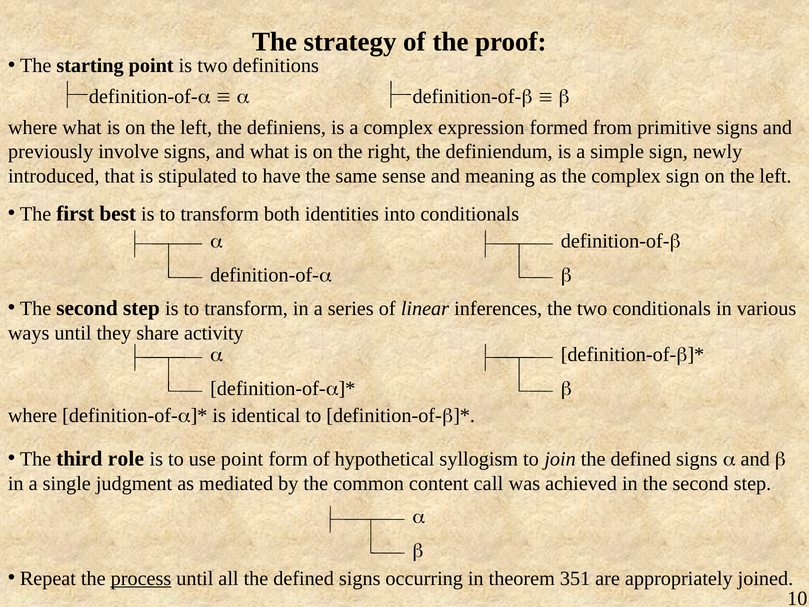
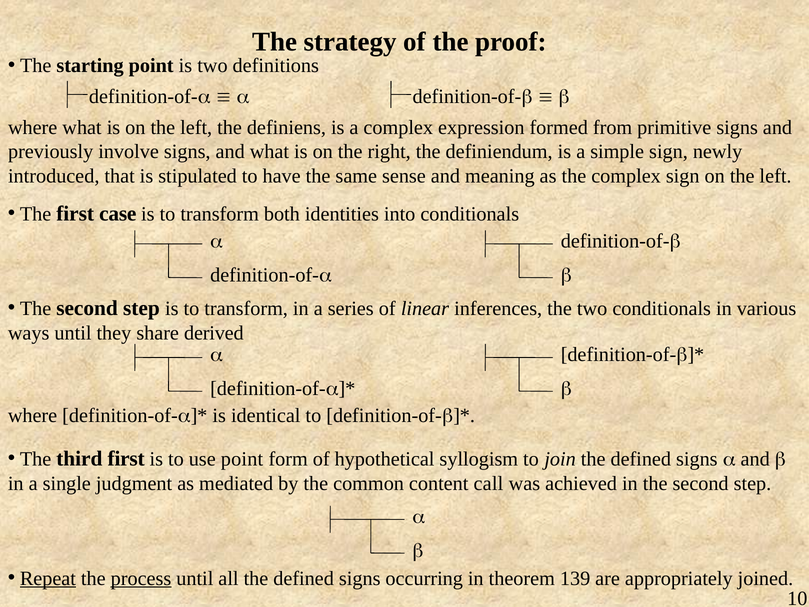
best: best -> case (118, 214)
activity: activity -> derived (214, 333)
third role: role -> first (126, 459)
Repeat underline: none -> present (48, 578)
351: 351 -> 139 (575, 578)
